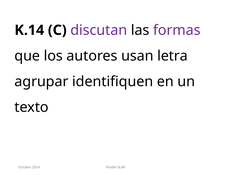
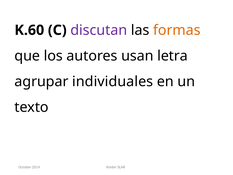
K.14: K.14 -> K.60 (29, 30)
formas colour: purple -> orange (177, 30)
identifiquen: identifiquen -> individuales (113, 81)
